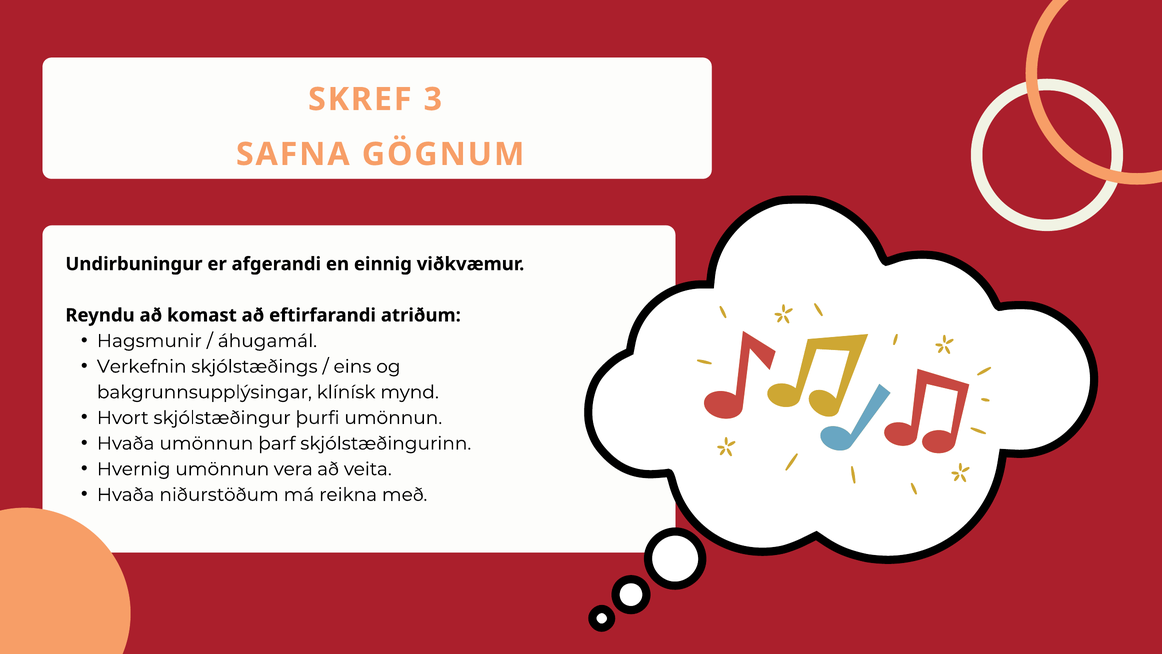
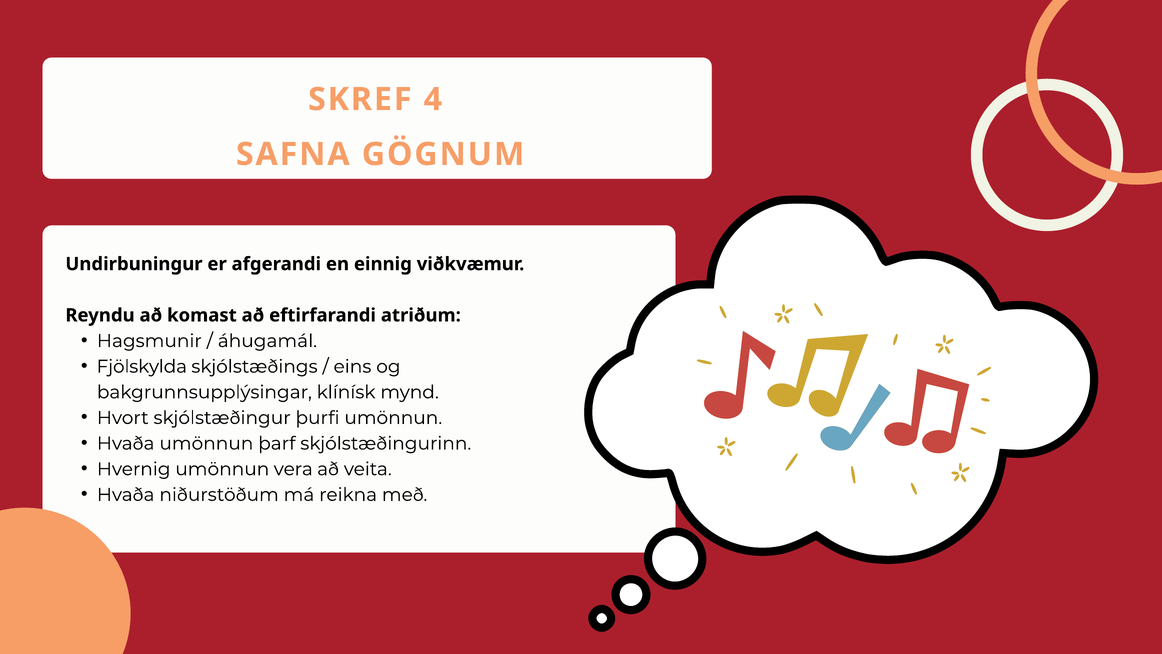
3: 3 -> 4 (433, 99)
Verkefnin: Verkefnin -> Fjölskylda (142, 366)
